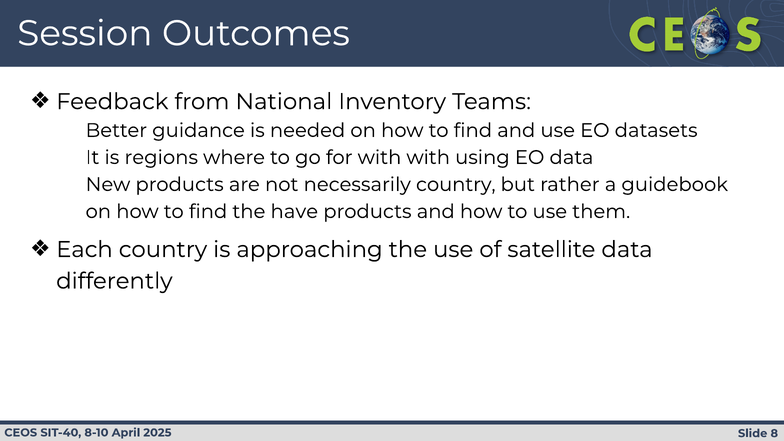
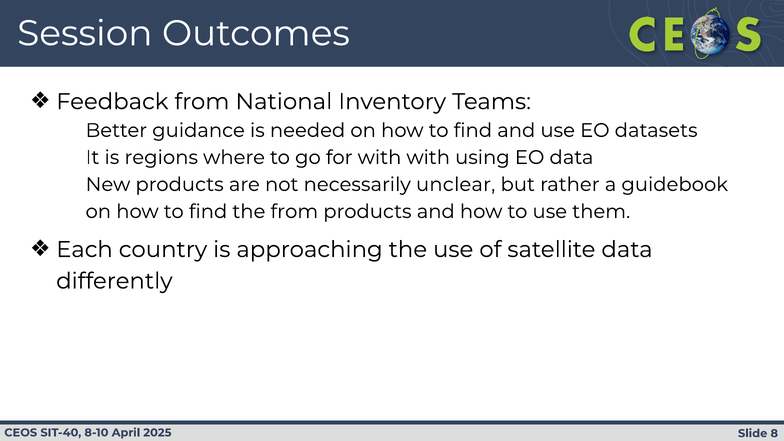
necessarily country: country -> unclear (456, 184)
the have: have -> from (294, 212)
